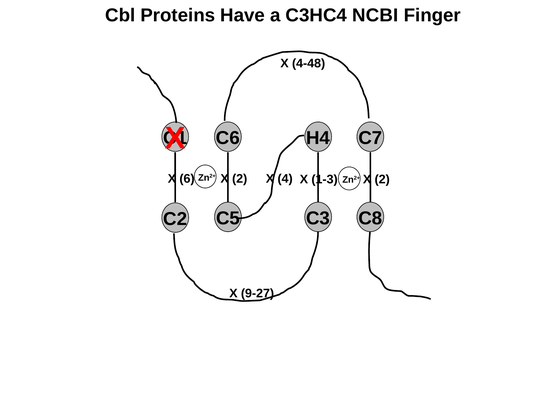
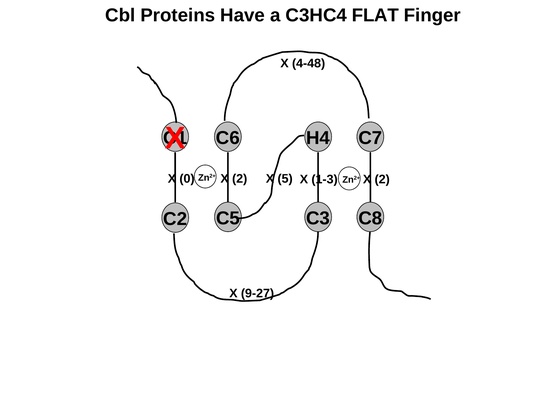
NCBI: NCBI -> FLAT (375, 15)
6: 6 -> 0 (187, 179)
4: 4 -> 5 (285, 179)
